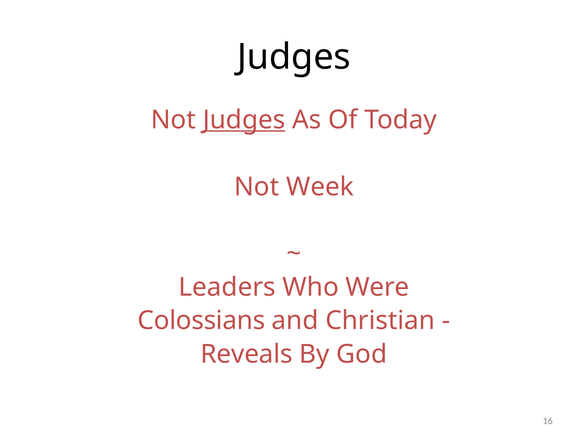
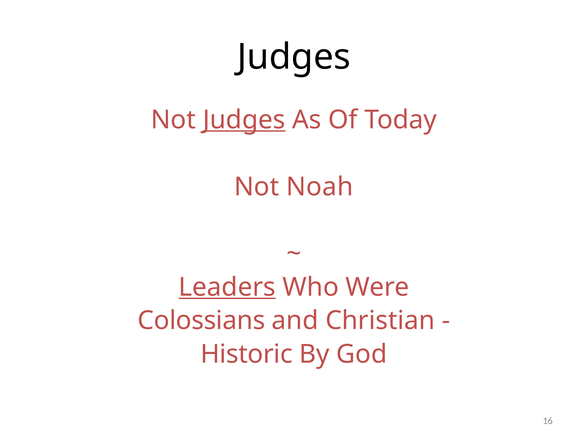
Week: Week -> Noah (320, 187)
Leaders underline: none -> present (227, 287)
Reveals: Reveals -> Historic (247, 354)
